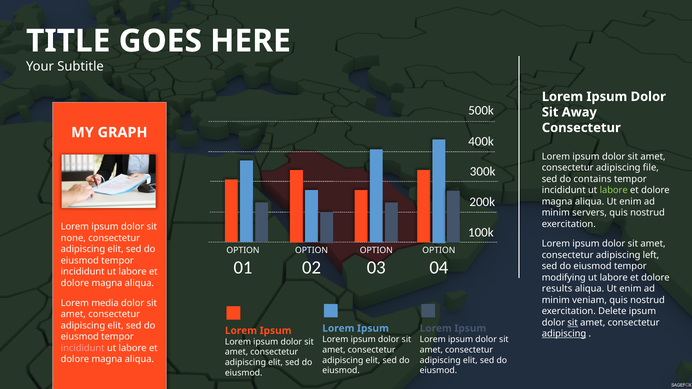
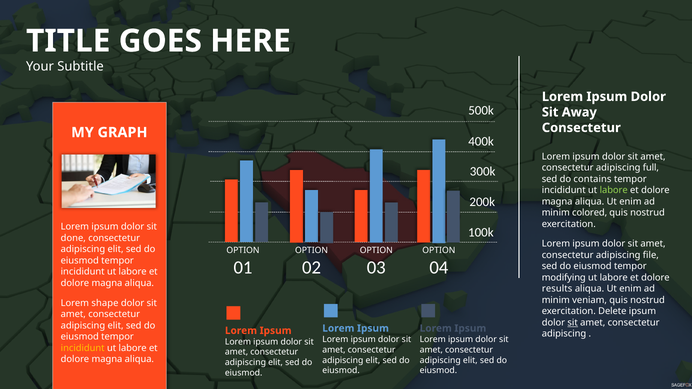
file: file -> full (651, 168)
servers: servers -> colored (590, 213)
none: none -> done (73, 238)
left: left -> file (651, 255)
media: media -> shape (105, 303)
adipiscing underline: present -> none (564, 334)
incididunt colour: pink -> yellow (83, 348)
